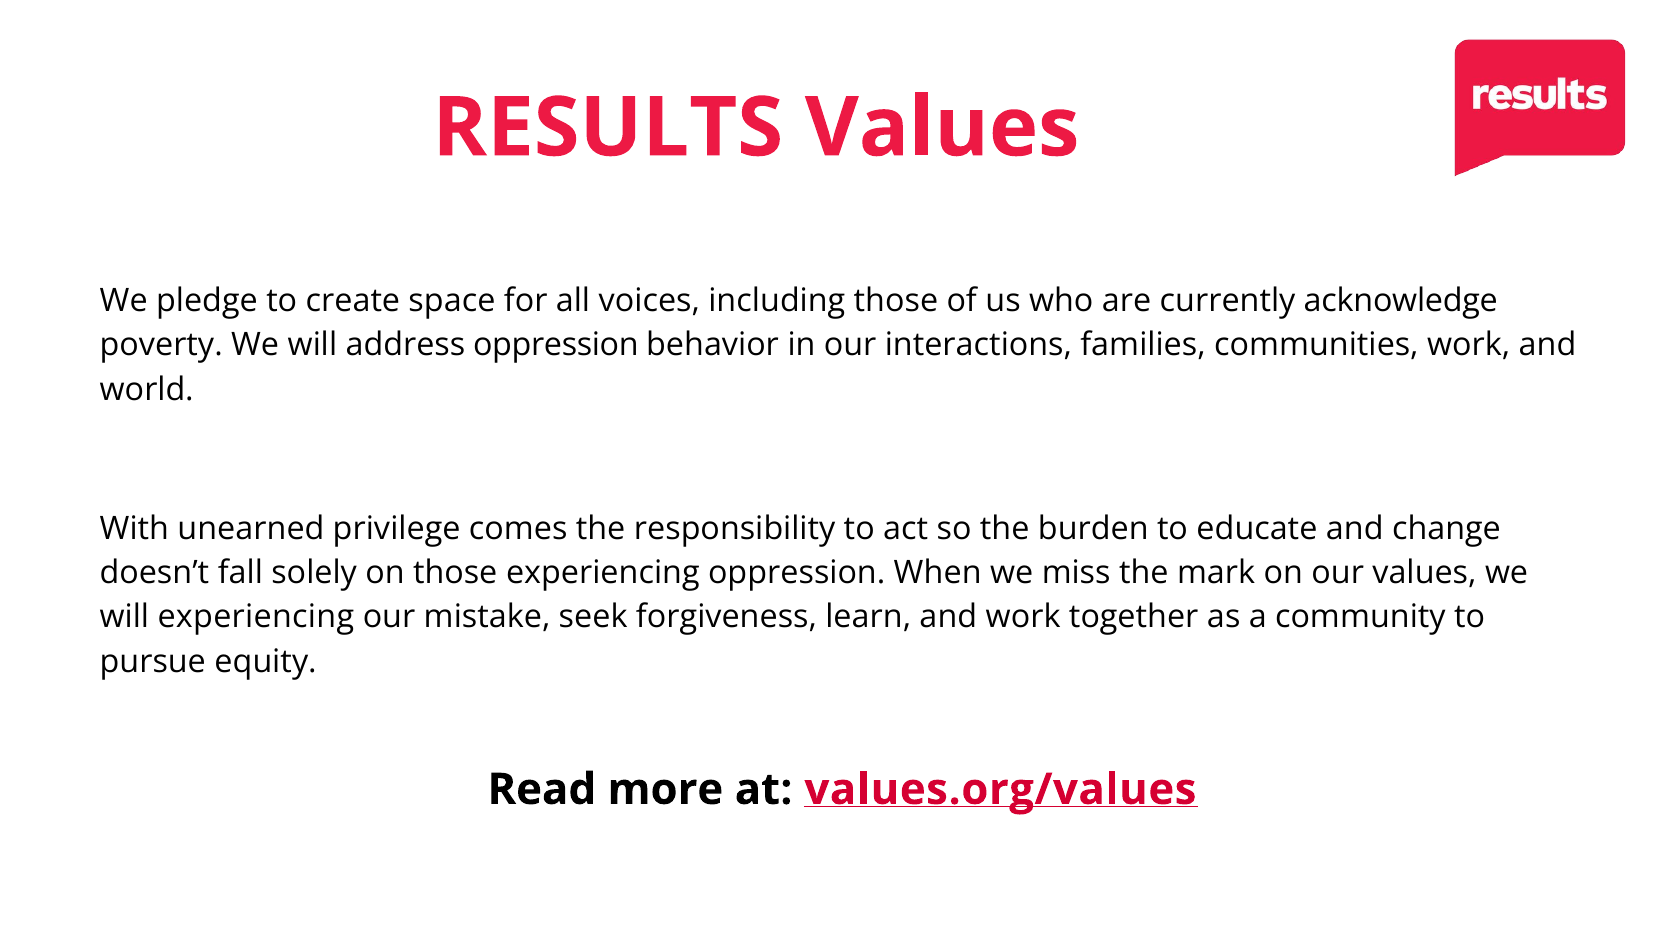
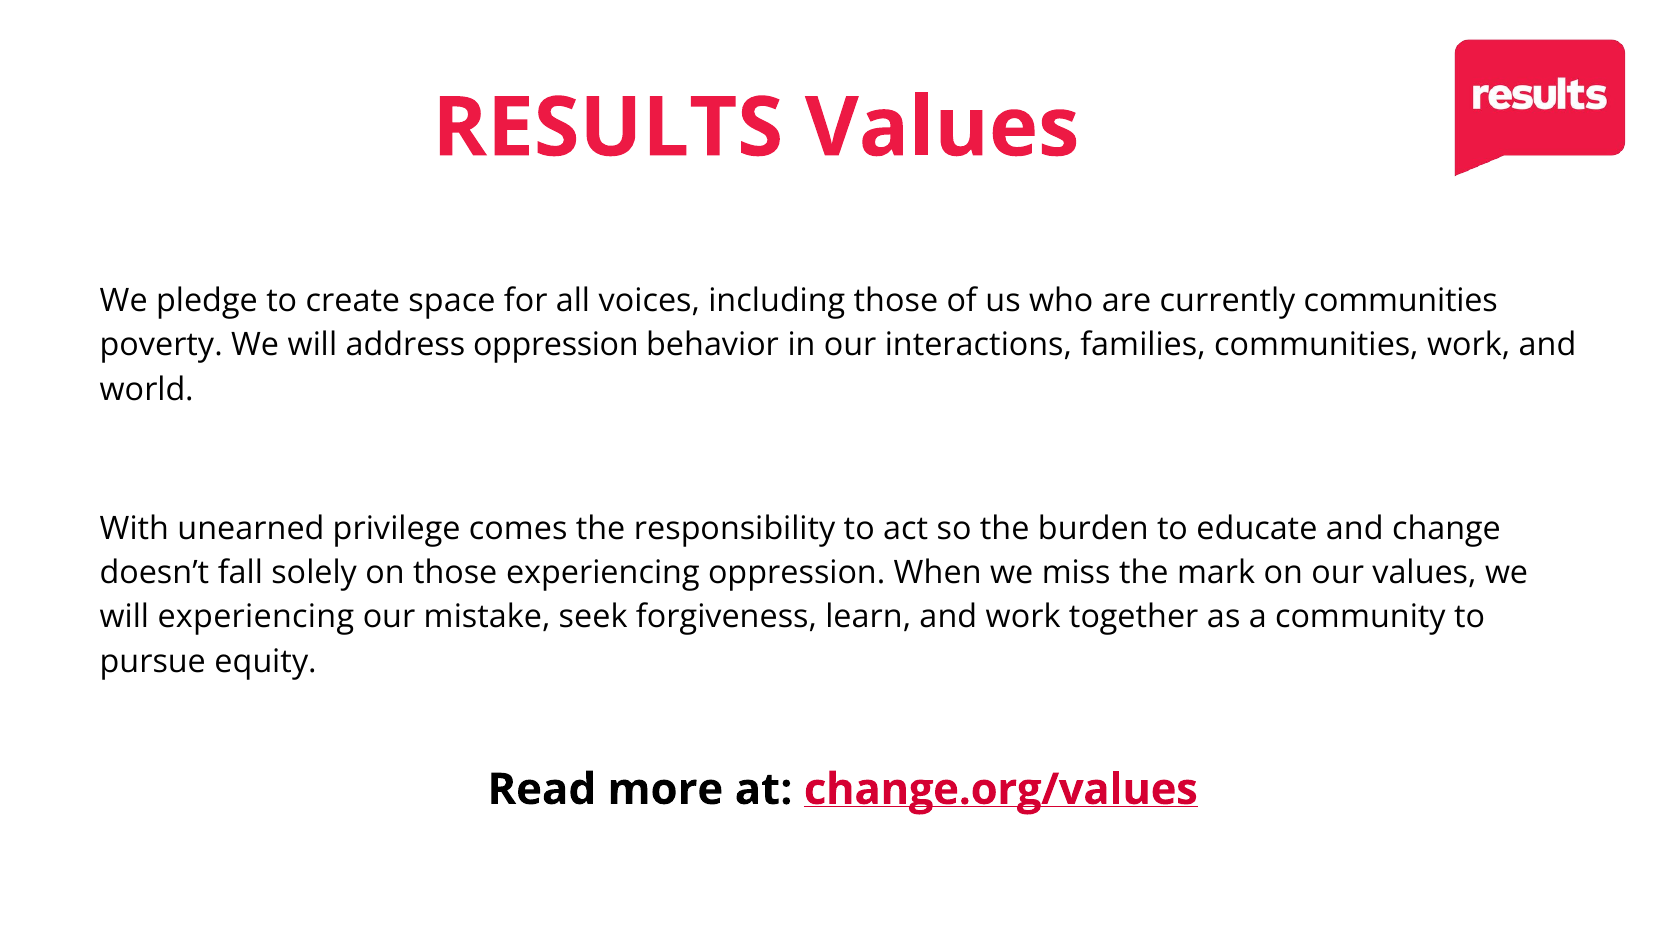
currently acknowledge: acknowledge -> communities (1401, 301)
values.org/values: values.org/values -> change.org/values (1001, 789)
